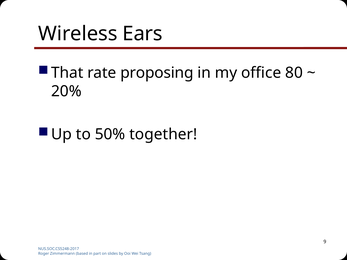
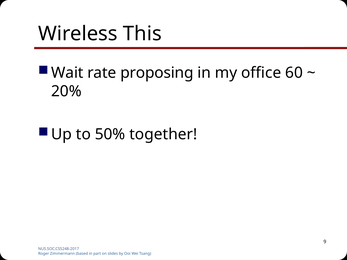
Ears: Ears -> This (142, 34)
That: That -> Wait (67, 73)
80: 80 -> 60 (294, 73)
